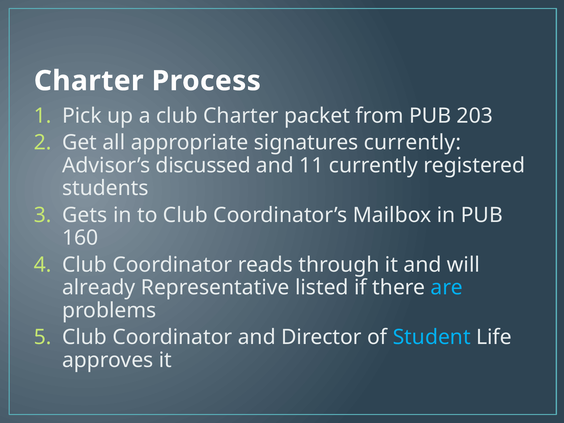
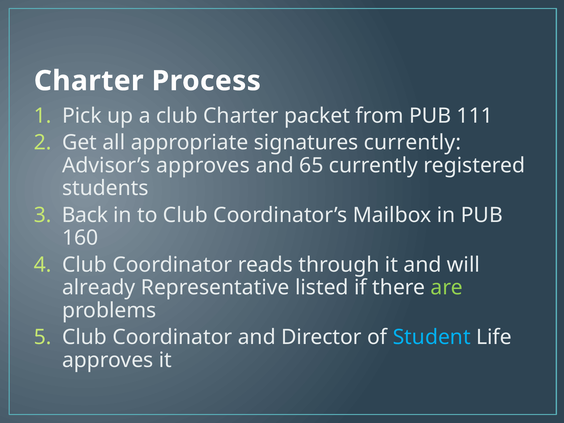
203: 203 -> 111 (475, 116)
Advisor’s discussed: discussed -> approves (203, 165)
11: 11 -> 65 (311, 165)
Gets: Gets -> Back (85, 215)
are colour: light blue -> light green (447, 288)
